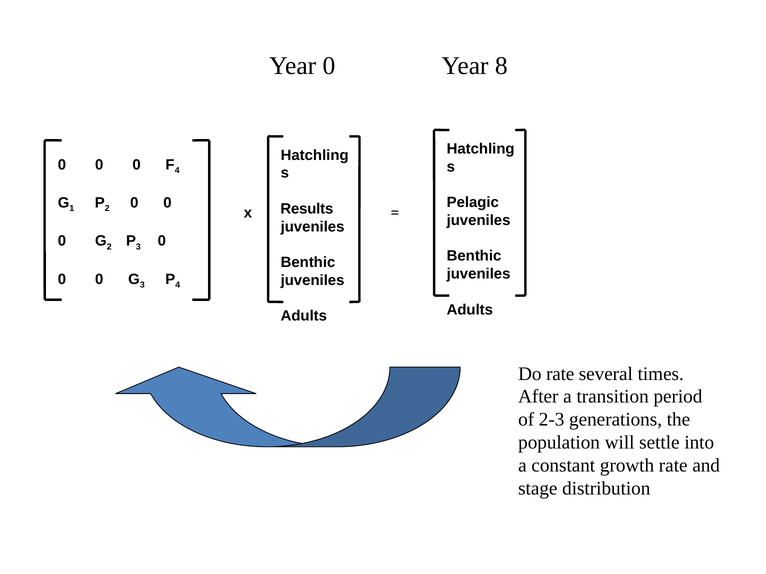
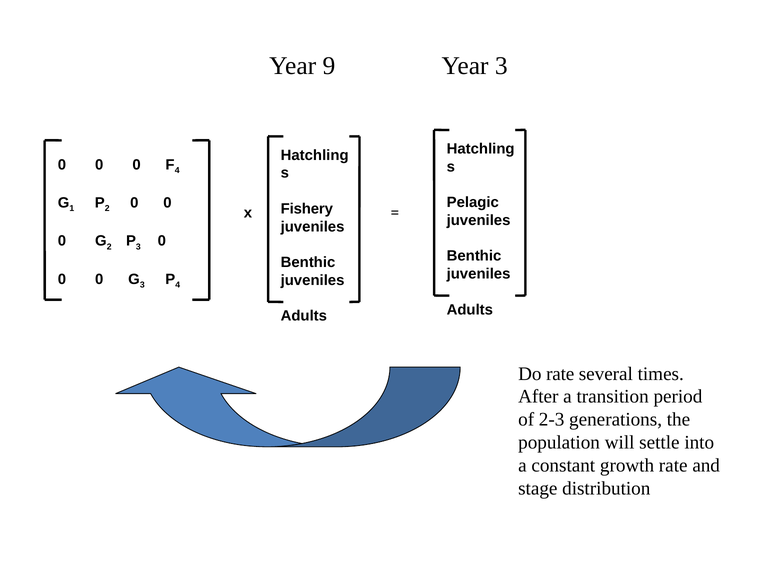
Year 0: 0 -> 9 (329, 66)
Year 8: 8 -> 3 (501, 66)
Results: Results -> Fishery (307, 209)
